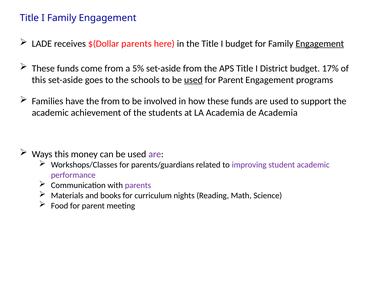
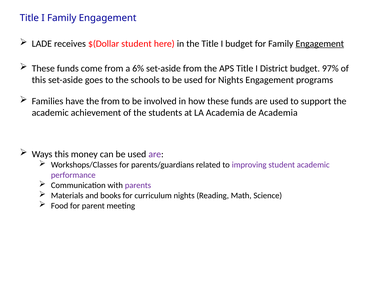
$(Dollar parents: parents -> student (136, 44)
5%: 5% -> 6% (138, 68)
17%: 17% -> 97% (330, 68)
used underline: present -> none (193, 80)
Parent: Parent -> Nights (231, 80)
